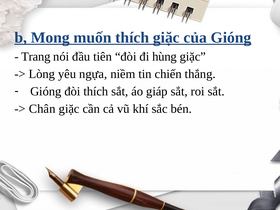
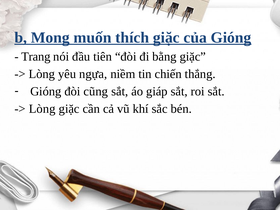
hùng: hùng -> bằng (164, 57)
đòi thích: thích -> cũng (96, 91)
Chân: Chân -> Lòng (42, 109)
